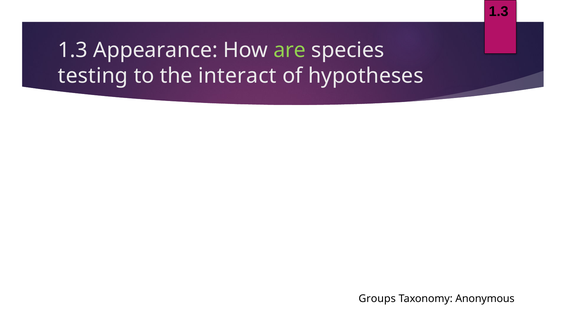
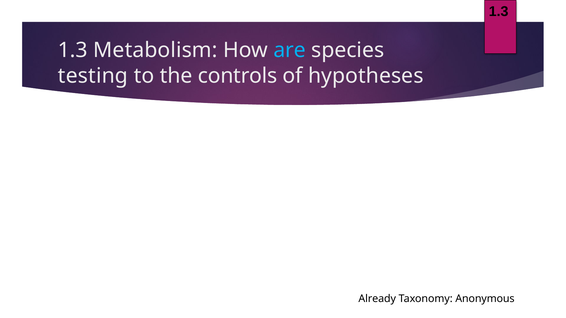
Appearance: Appearance -> Metabolism (155, 50)
are colour: light green -> light blue (290, 50)
interact: interact -> controls (238, 76)
Groups: Groups -> Already (377, 299)
